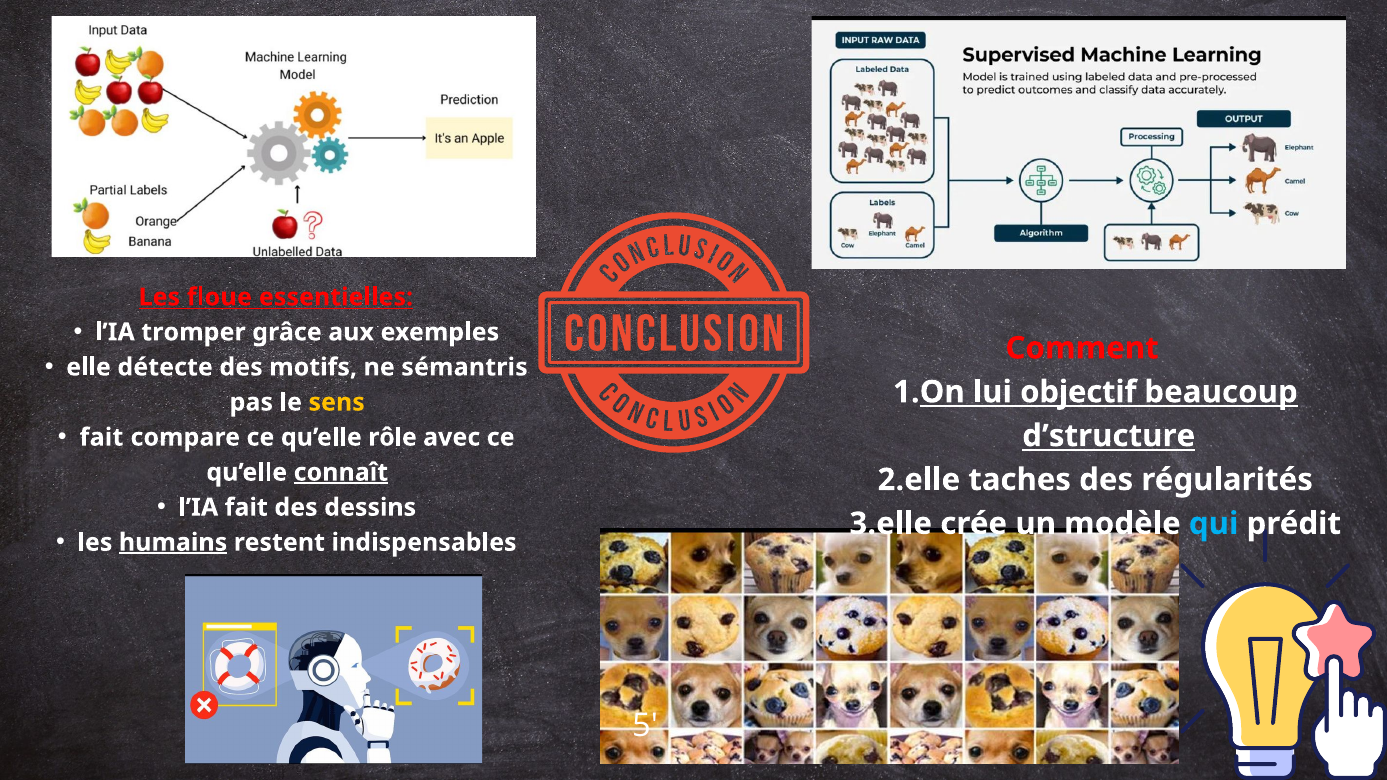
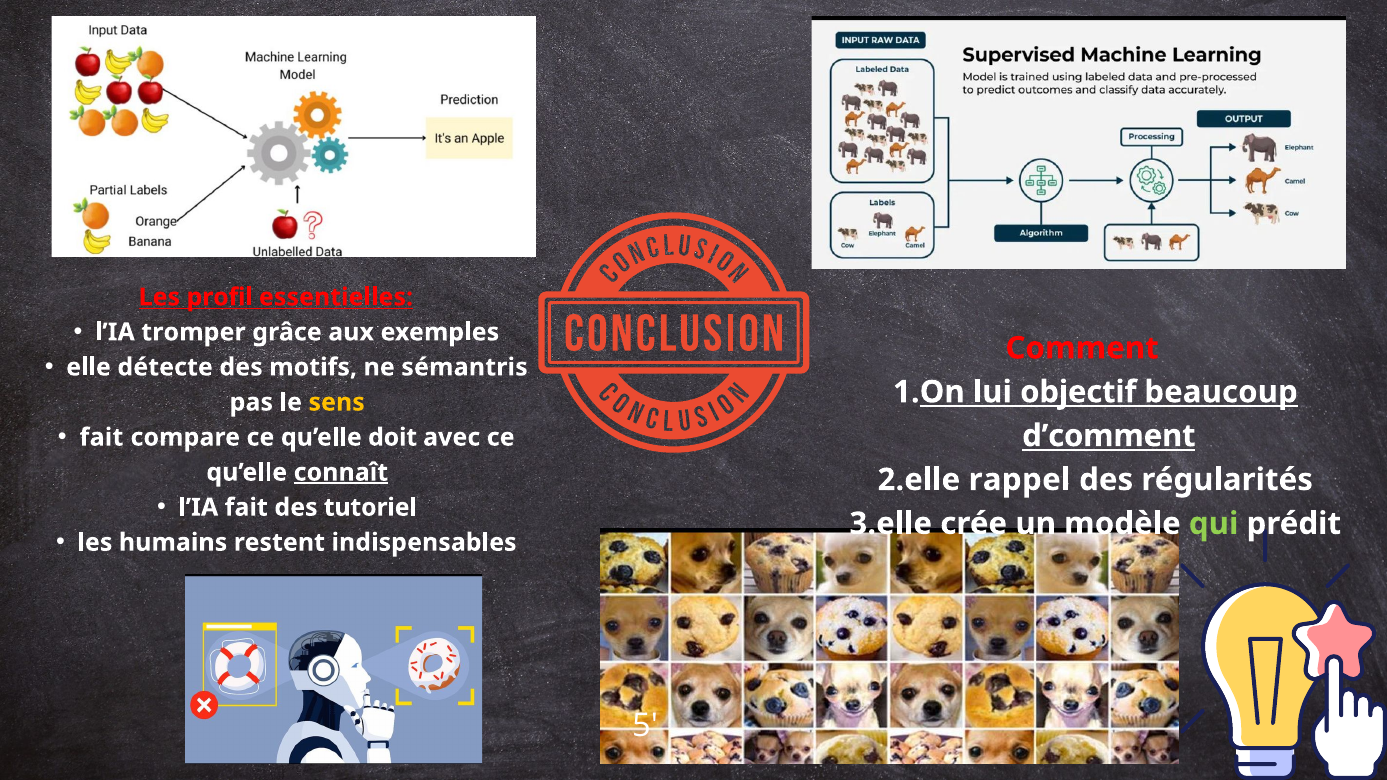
floue: floue -> profil (220, 297)
rôle: rôle -> doit (393, 437)
d’structure: d’structure -> d’comment (1109, 436)
taches: taches -> rappel (1019, 480)
dessins: dessins -> tutoriel (370, 508)
qui colour: light blue -> light green (1214, 524)
humains underline: present -> none (173, 543)
